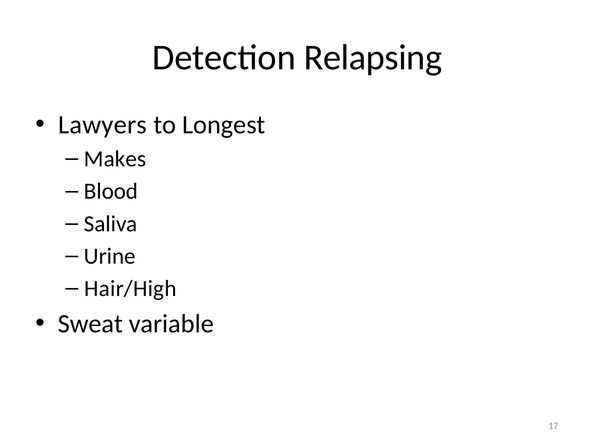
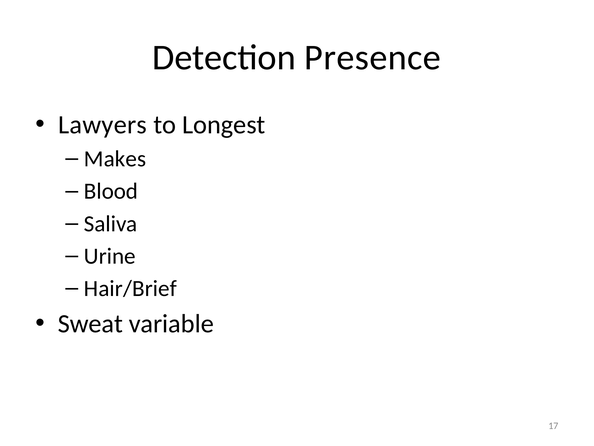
Relapsing: Relapsing -> Presence (373, 58)
Hair/High: Hair/High -> Hair/Brief (130, 288)
